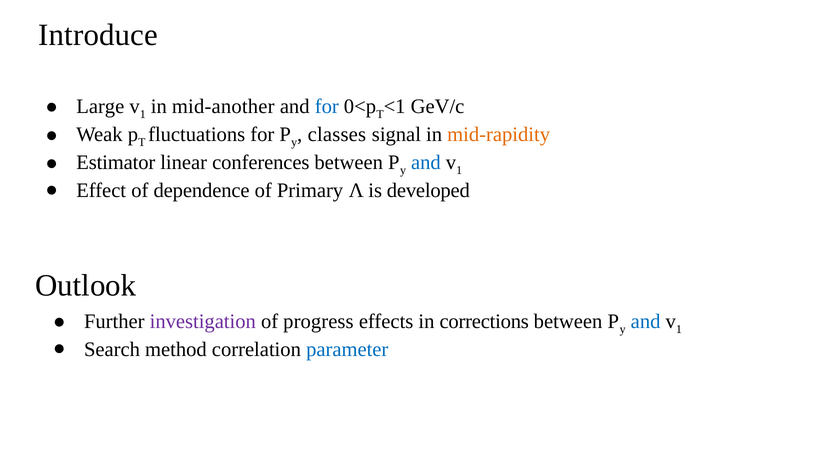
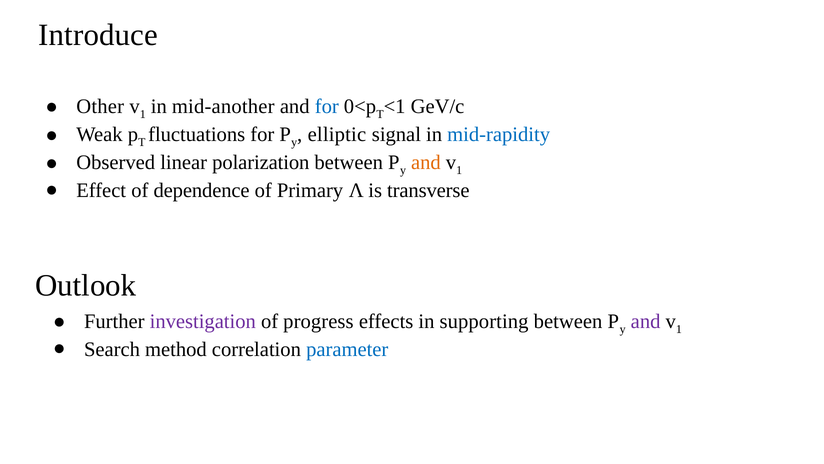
Large: Large -> Other (100, 106)
classes: classes -> elliptic (337, 134)
mid-rapidity colour: orange -> blue (499, 134)
Estimator: Estimator -> Observed (116, 162)
conferences: conferences -> polarization (261, 162)
and colour: blue -> orange (426, 162)
developed: developed -> transverse (428, 190)
corrections: corrections -> supporting (484, 321)
and colour: blue -> purple (646, 321)
